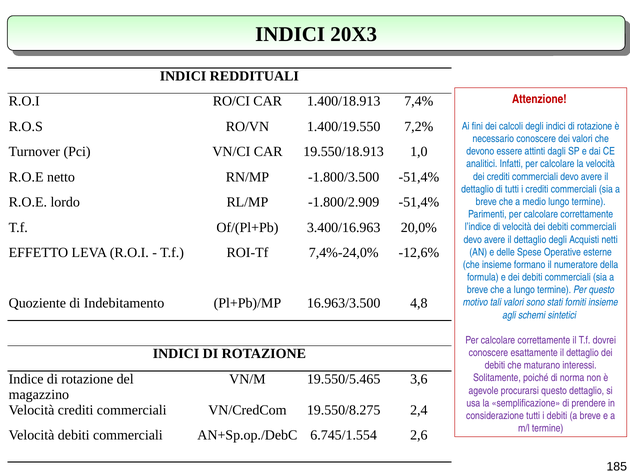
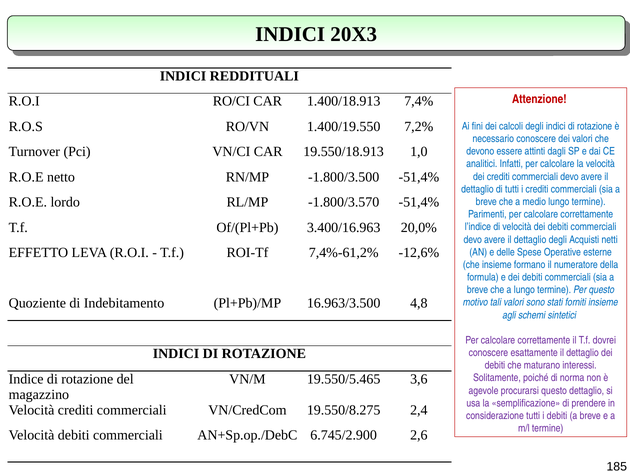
-1.800/2.909: -1.800/2.909 -> -1.800/3.570 (344, 202)
7,4%-24,0%: 7,4%-24,0% -> 7,4%-61,2% (344, 253)
6.745/1.554: 6.745/1.554 -> 6.745/2.900 (344, 436)
